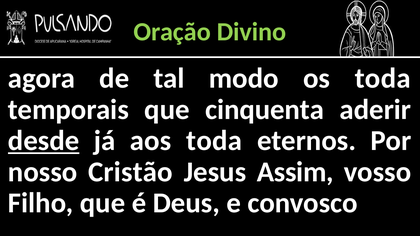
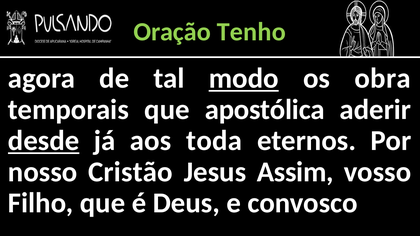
Divino: Divino -> Tenho (251, 32)
modo underline: none -> present (244, 79)
os toda: toda -> obra (383, 79)
cinquenta: cinquenta -> apostólica (265, 110)
